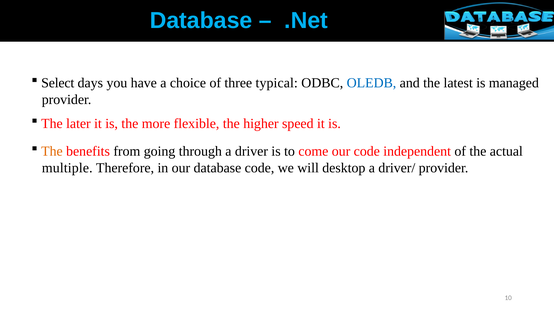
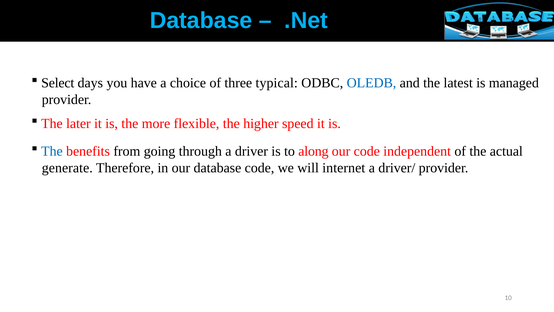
The colour: orange -> blue (52, 151)
come: come -> along (313, 151)
multiple: multiple -> generate (67, 168)
desktop: desktop -> internet (344, 168)
